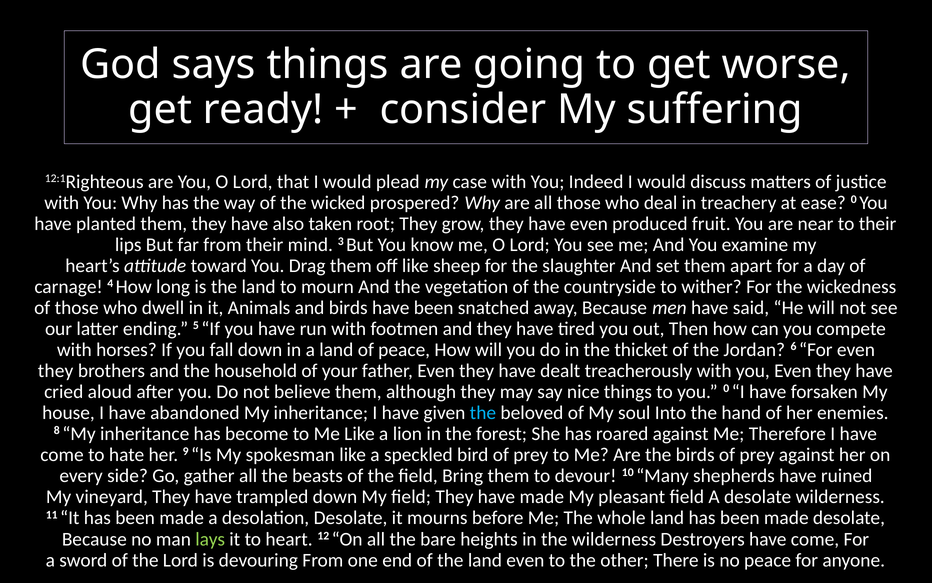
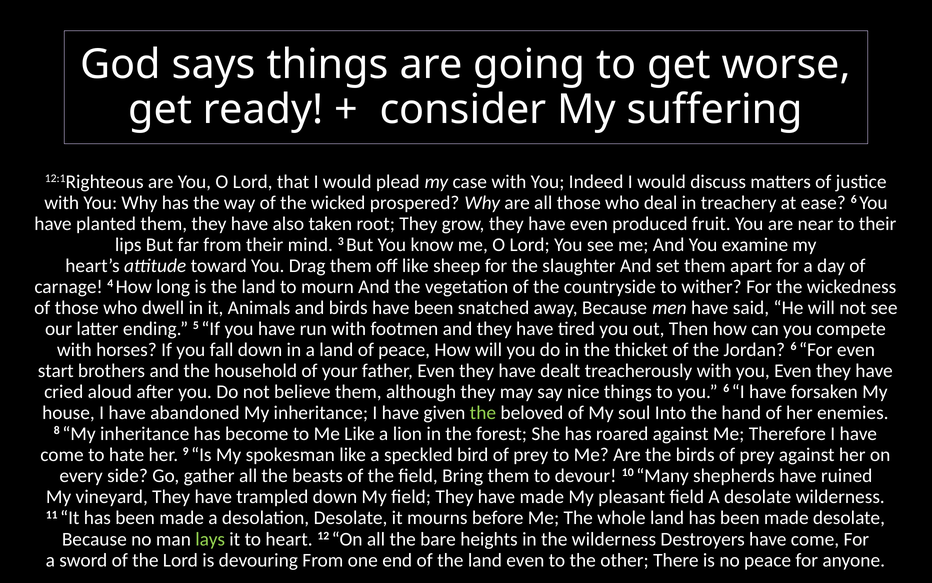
ease 0: 0 -> 6 (854, 199)
they: they -> start (56, 371)
you 0: 0 -> 6 (726, 388)
the colour: light blue -> light green (483, 413)
